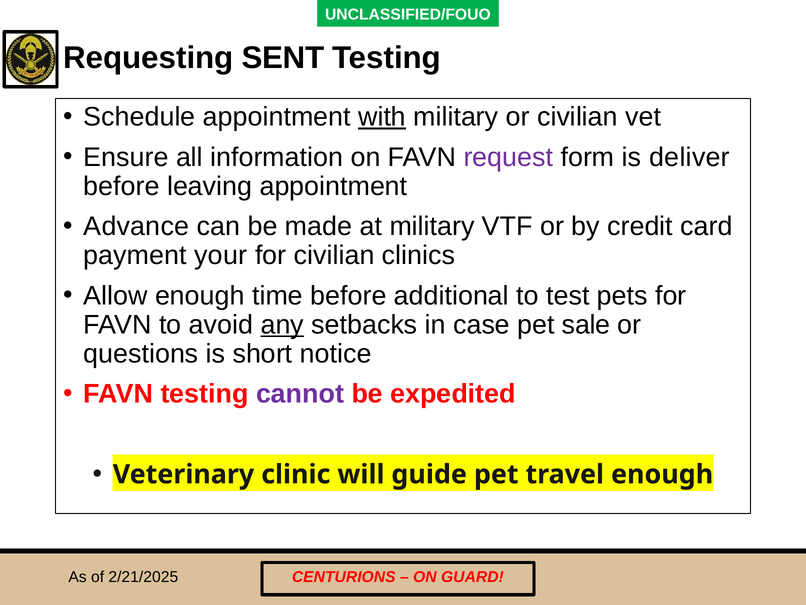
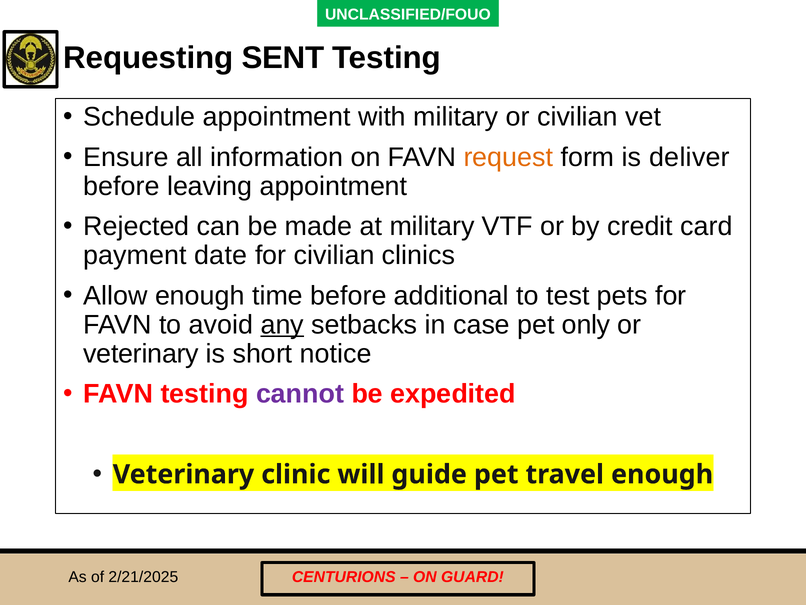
with underline: present -> none (382, 117)
request colour: purple -> orange (508, 157)
Advance: Advance -> Rejected (136, 226)
your: your -> date (221, 255)
sale: sale -> only (586, 324)
questions: questions -> veterinary (141, 353)
